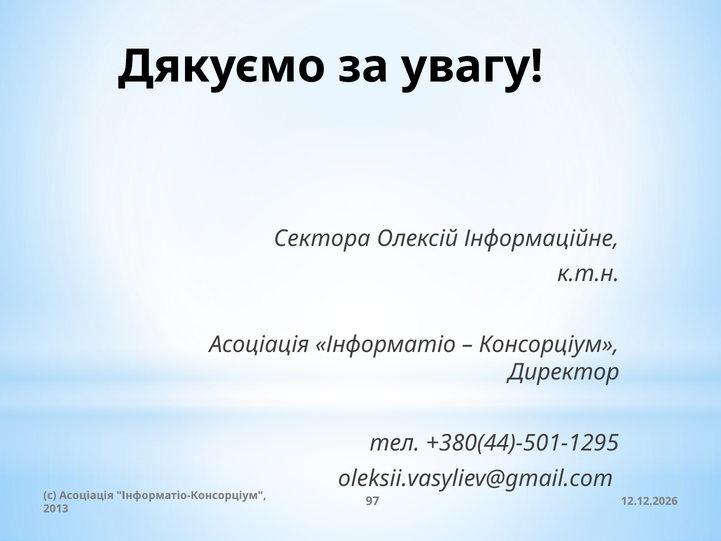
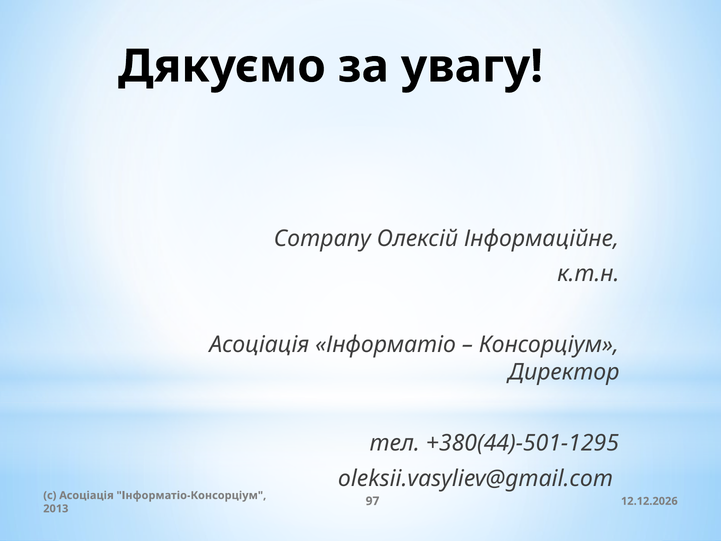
Сектора: Сектора -> Company (322, 238)
